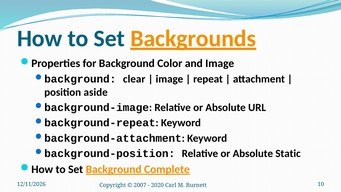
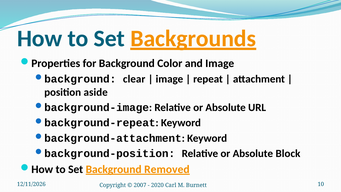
Static: Static -> Block (288, 153)
Complete: Complete -> Removed (167, 169)
